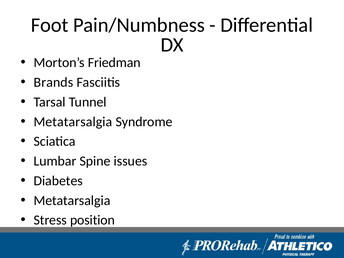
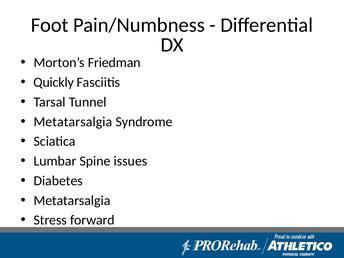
Brands: Brands -> Quickly (54, 82)
position: position -> forward (92, 220)
